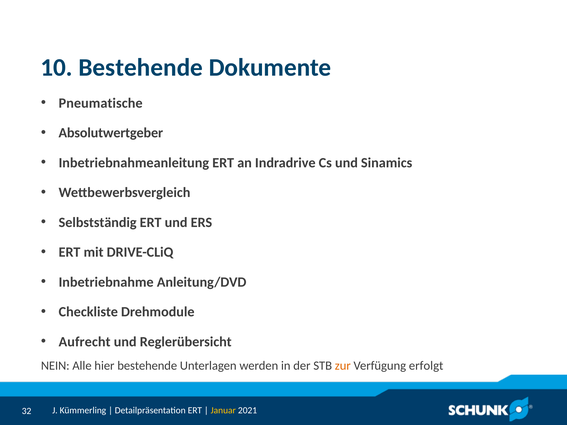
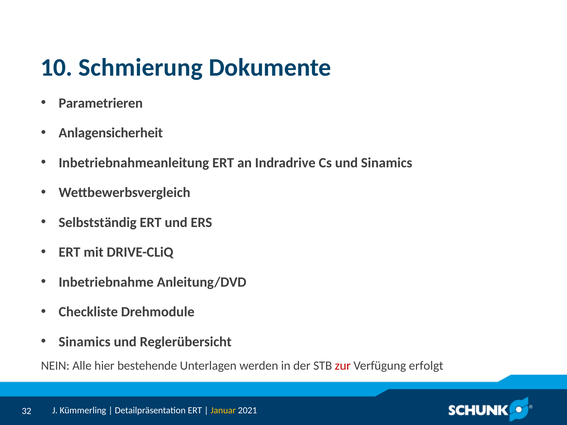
10 Bestehende: Bestehende -> Schmierung (141, 68)
Pneumatische: Pneumatische -> Parametrieren (101, 103)
Absolutwertgeber: Absolutwertgeber -> Anlagensicherheit (111, 133)
Aufrecht: Aufrecht -> Sinamics (85, 342)
zur colour: orange -> red (343, 366)
